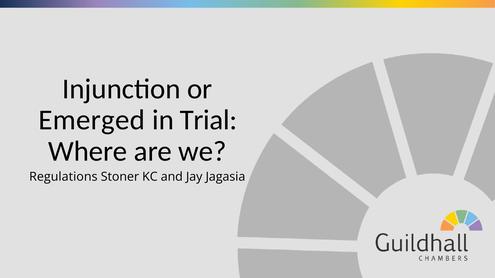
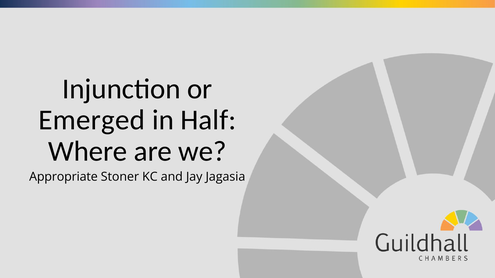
Trial: Trial -> Half (208, 120)
Regulations: Regulations -> Appropriate (63, 177)
